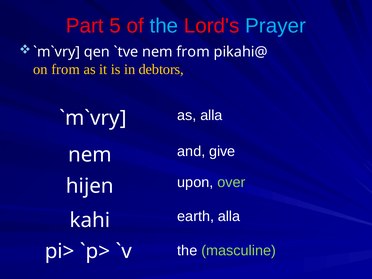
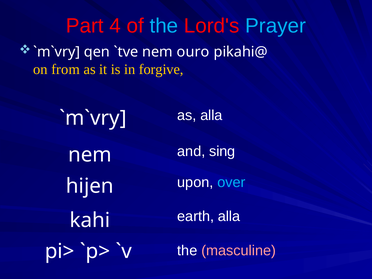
5: 5 -> 4 (115, 26)
nem from: from -> ouro (193, 52)
debtors: debtors -> forgive (161, 69)
give: give -> sing (222, 151)
over colour: light green -> light blue (231, 182)
masculine colour: light green -> pink (239, 251)
